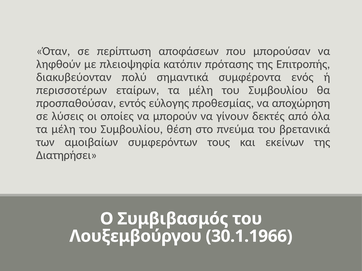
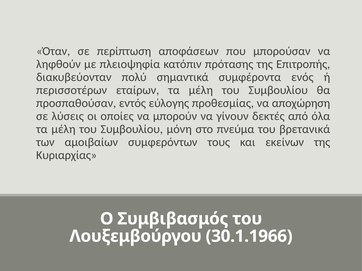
θέση: θέση -> μόνη (179, 129)
Διατηρήσει: Διατηρήσει -> Κυριαρχίας (67, 155)
